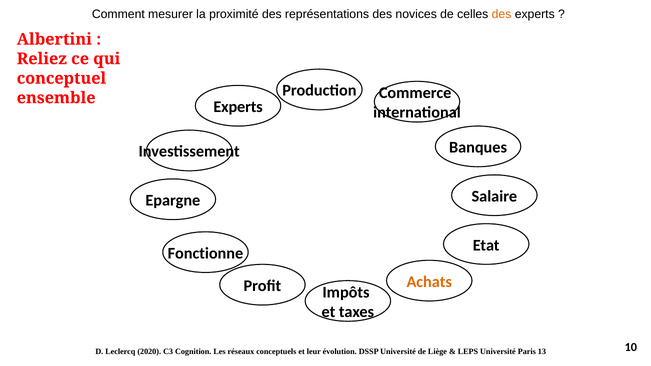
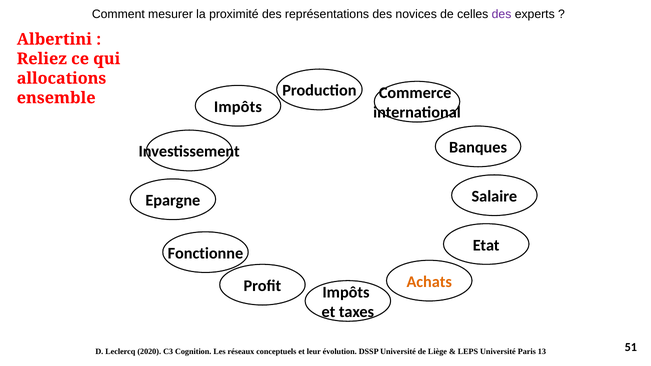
des colour: orange -> purple (502, 14)
conceptuel: conceptuel -> allocations (61, 78)
Experts: Experts -> Impôts (238, 107)
10: 10 -> 51 (631, 347)
